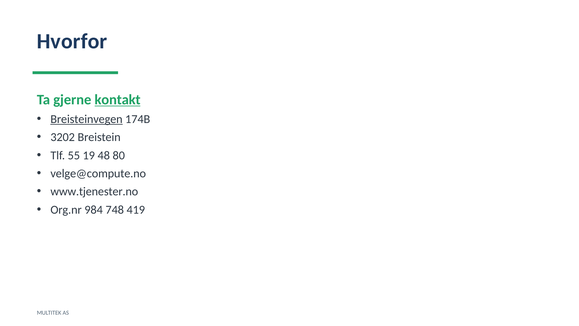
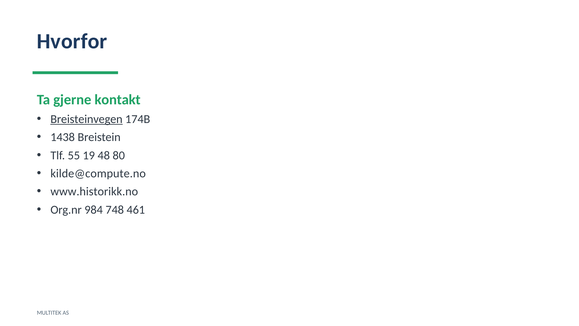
kontakt underline: present -> none (118, 100)
3202: 3202 -> 1438 (63, 137)
velge@compute.no: velge@compute.no -> kilde@compute.no (98, 173)
www.tjenester.no: www.tjenester.no -> www.historikk.no (94, 191)
419: 419 -> 461 (136, 210)
